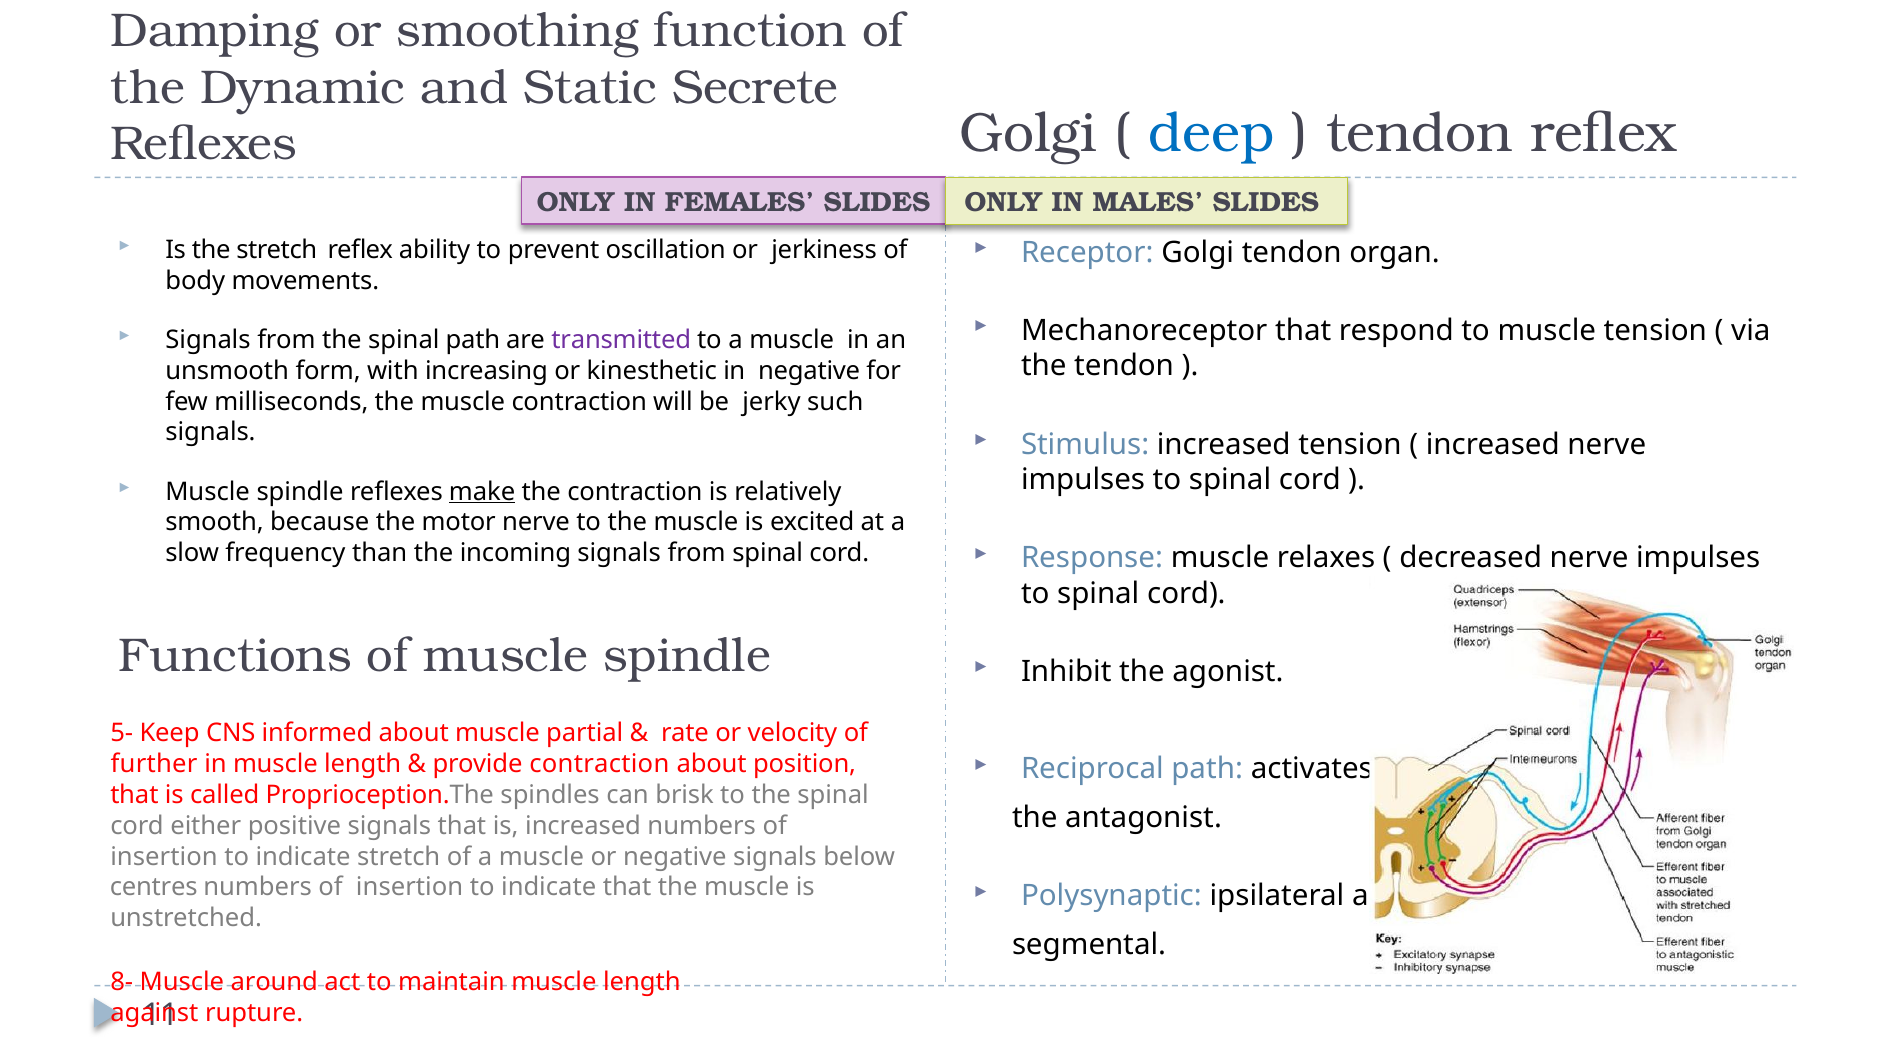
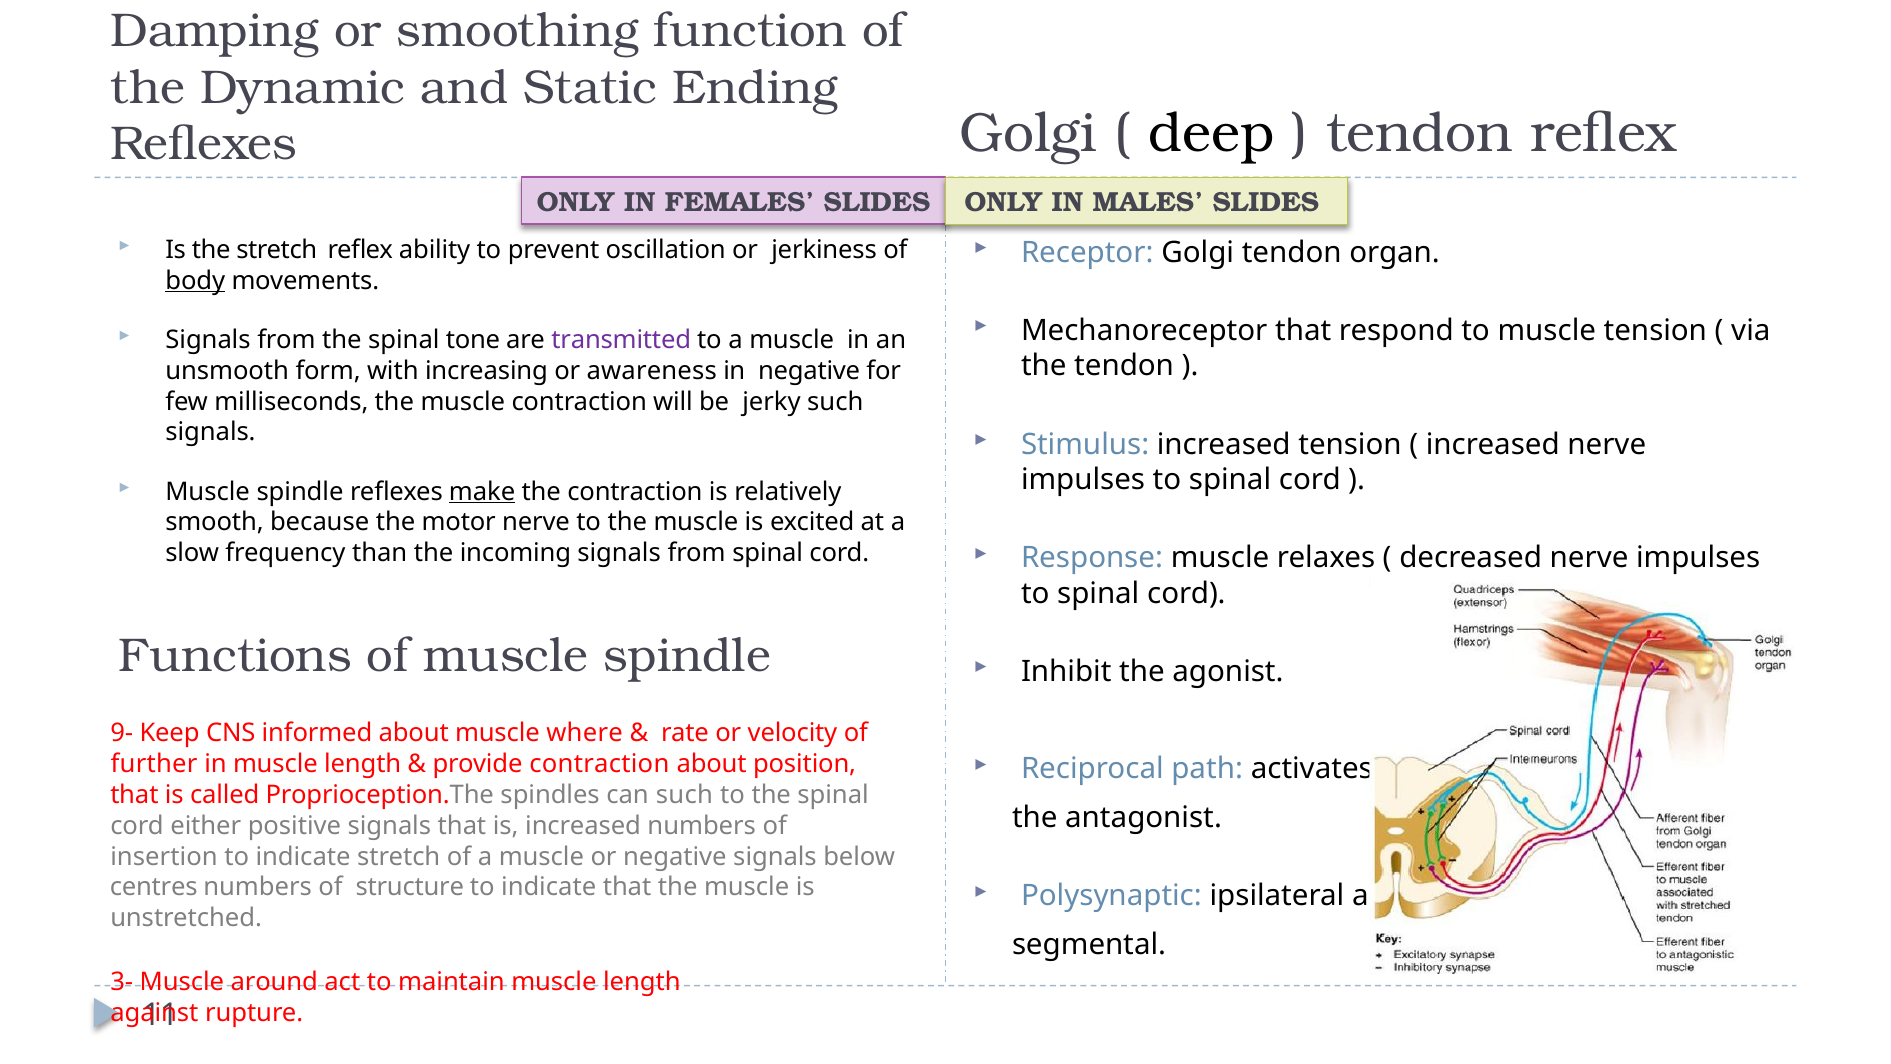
Secrete: Secrete -> Ending (755, 88)
deep colour: blue -> black (1212, 133)
body underline: none -> present (195, 281)
spinal path: path -> tone (473, 340)
kinesthetic: kinesthetic -> awareness (652, 371)
5-: 5- -> 9- (122, 733)
partial: partial -> where (585, 733)
can brisk: brisk -> such (684, 795)
insertion: insertion -> structure (410, 887)
8-: 8- -> 3- (122, 982)
